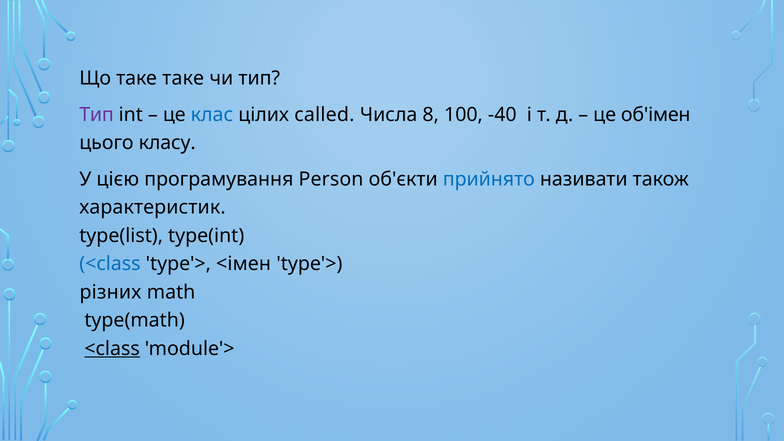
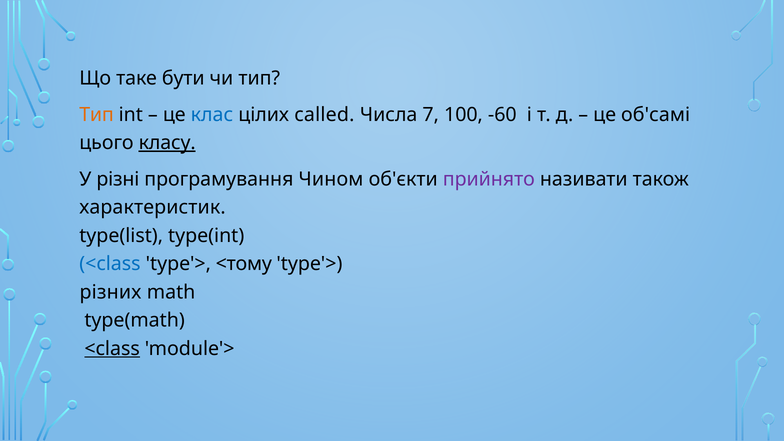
таке таке: таке -> бути (183, 78)
Тип colour: purple -> orange (97, 115)
8: 8 -> 7 (431, 115)
-40: -40 -> -60 (502, 115)
об'імен: об'імен -> об'самі (656, 115)
класу underline: none -> present (167, 143)
цією: цією -> різні (118, 179)
Person: Person -> Чином (331, 179)
прийнято colour: blue -> purple (489, 179)
<імен: <імен -> <тому (244, 264)
